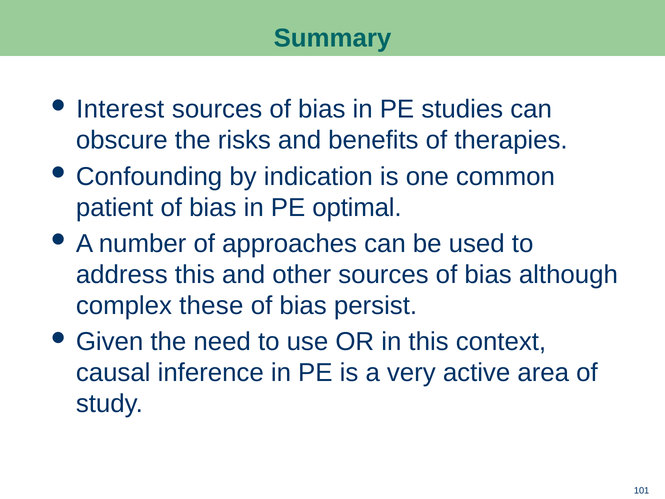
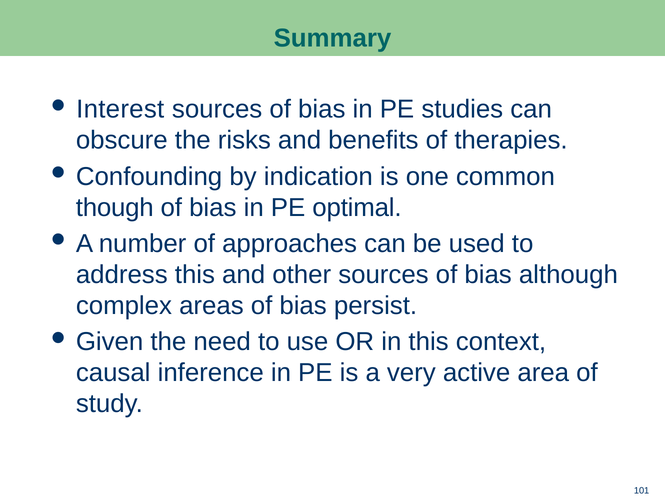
patient: patient -> though (115, 207)
these: these -> areas (211, 305)
